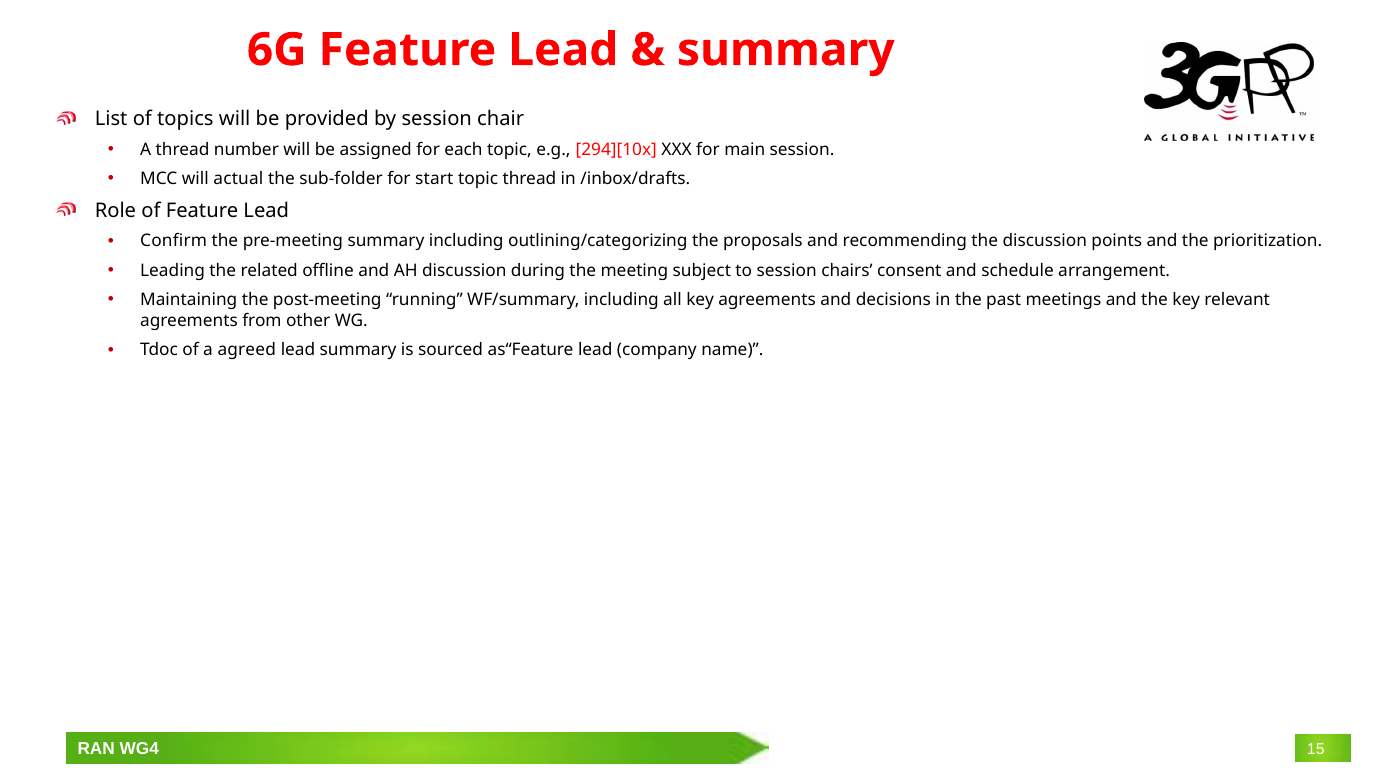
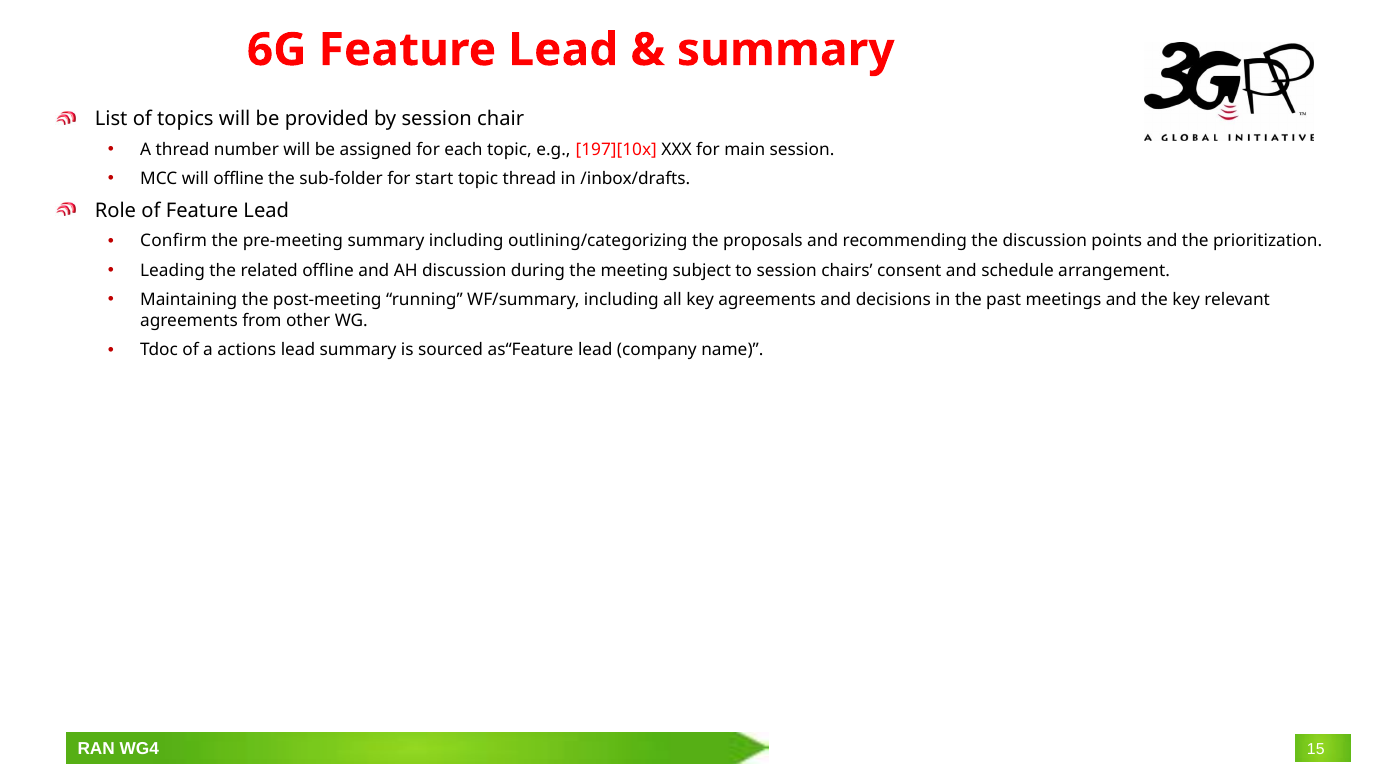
294][10x: 294][10x -> 197][10x (616, 150)
will actual: actual -> offline (239, 179)
agreed: agreed -> actions (247, 350)
